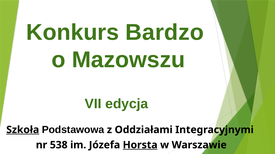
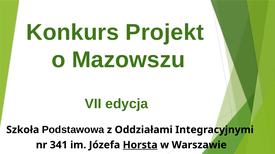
Bardzo: Bardzo -> Projekt (165, 33)
Szkoła underline: present -> none (23, 130)
538: 538 -> 341 (59, 146)
